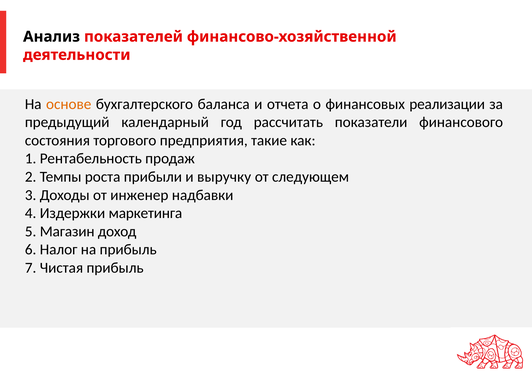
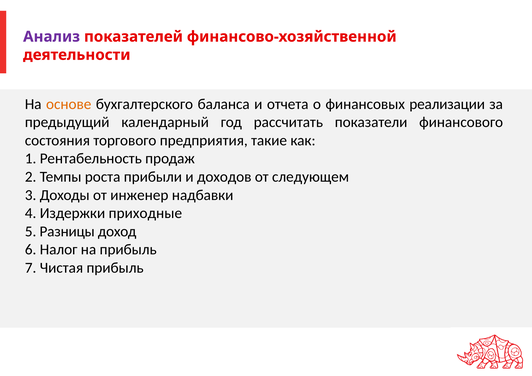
Анализ colour: black -> purple (52, 37)
выручку: выручку -> доходов (224, 177)
маркетинга: маркетинга -> приходные (145, 213)
Магазин: Магазин -> Разницы (67, 231)
